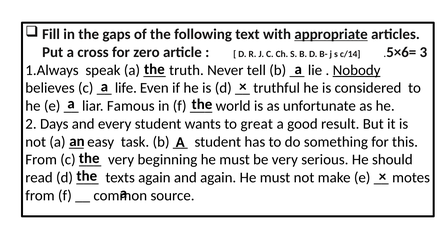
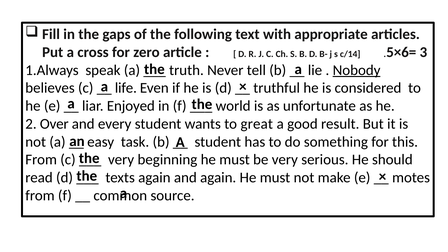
appropriate underline: present -> none (331, 34)
Famous: Famous -> Enjoyed (131, 106)
Days: Days -> Over (54, 124)
